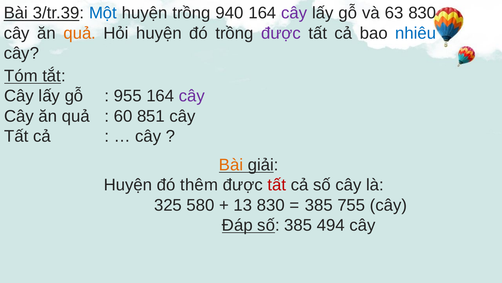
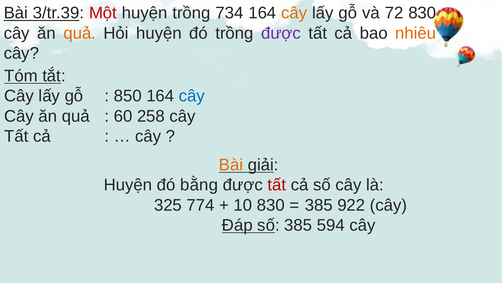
Một colour: blue -> red (103, 13)
940: 940 -> 734 (229, 13)
cây colour: purple -> orange (294, 13)
63: 63 -> 72 (394, 13)
nhiêu colour: blue -> orange (416, 33)
955: 955 -> 850 (128, 96)
cây colour: purple -> blue (192, 96)
851: 851 -> 258 (151, 116)
thêm: thêm -> bằng (199, 185)
580: 580 -> 774 (201, 205)
13: 13 -> 10 (243, 205)
755: 755 -> 922 (351, 205)
494: 494 -> 594 (331, 225)
